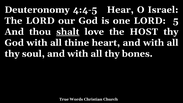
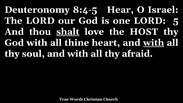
4:4-5: 4:4-5 -> 8:4-5 (85, 10)
with underline: none -> present (154, 43)
bones: bones -> afraid (137, 54)
